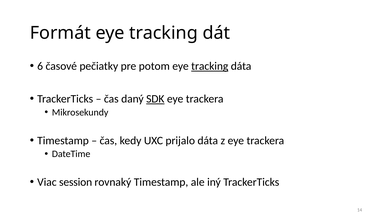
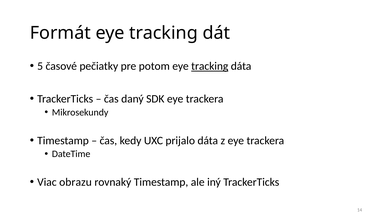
6: 6 -> 5 (40, 66)
SDK underline: present -> none (155, 99)
session: session -> obrazu (76, 182)
